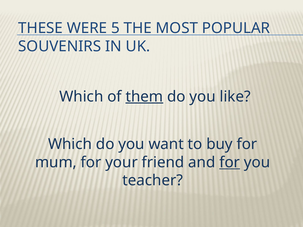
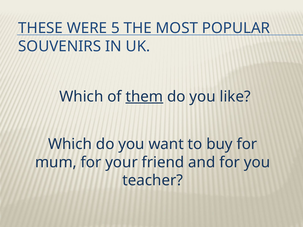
for underline: present -> none (230, 163)
